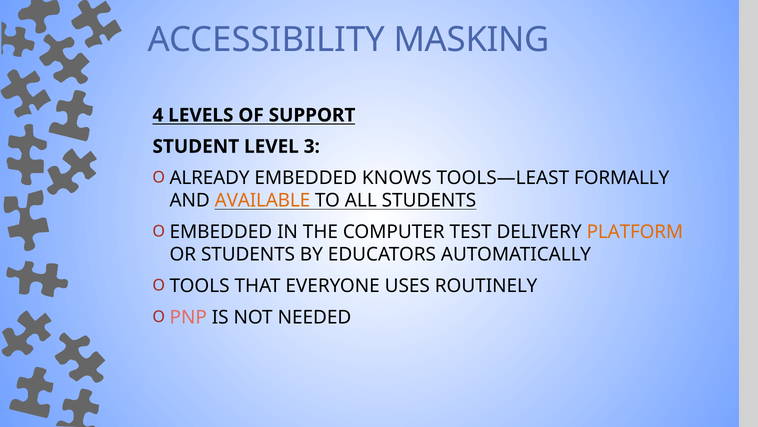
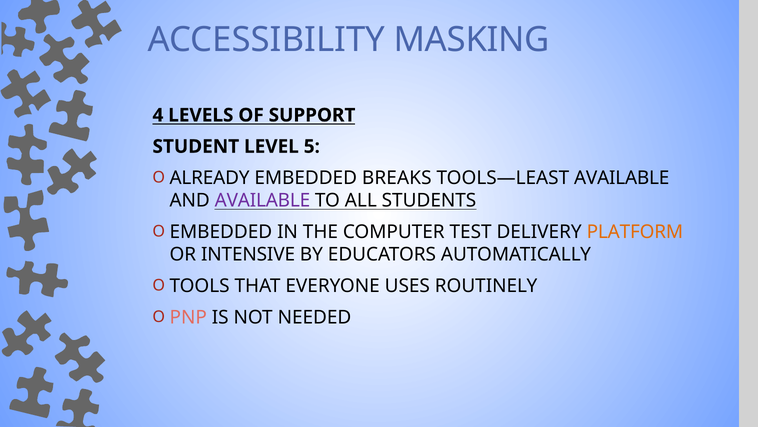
3: 3 -> 5 (312, 146)
KNOWS: KNOWS -> BREAKS (397, 178)
TOOLS—LEAST FORMALLY: FORMALLY -> AVAILABLE (622, 178)
AVAILABLE colour: orange -> purple (262, 200)
OR STUDENTS: STUDENTS -> INTENSIVE (248, 254)
